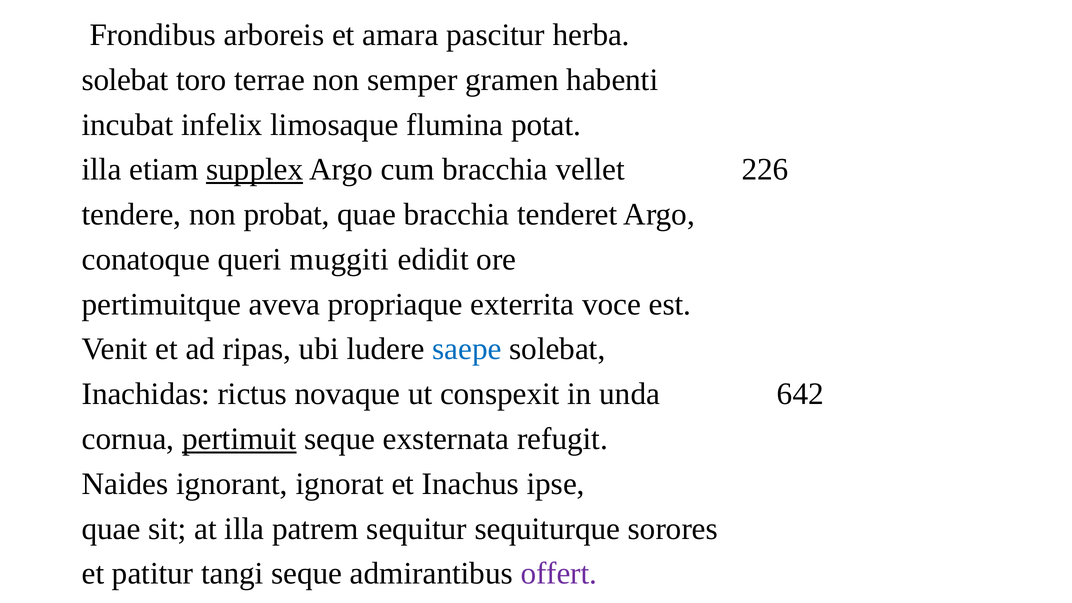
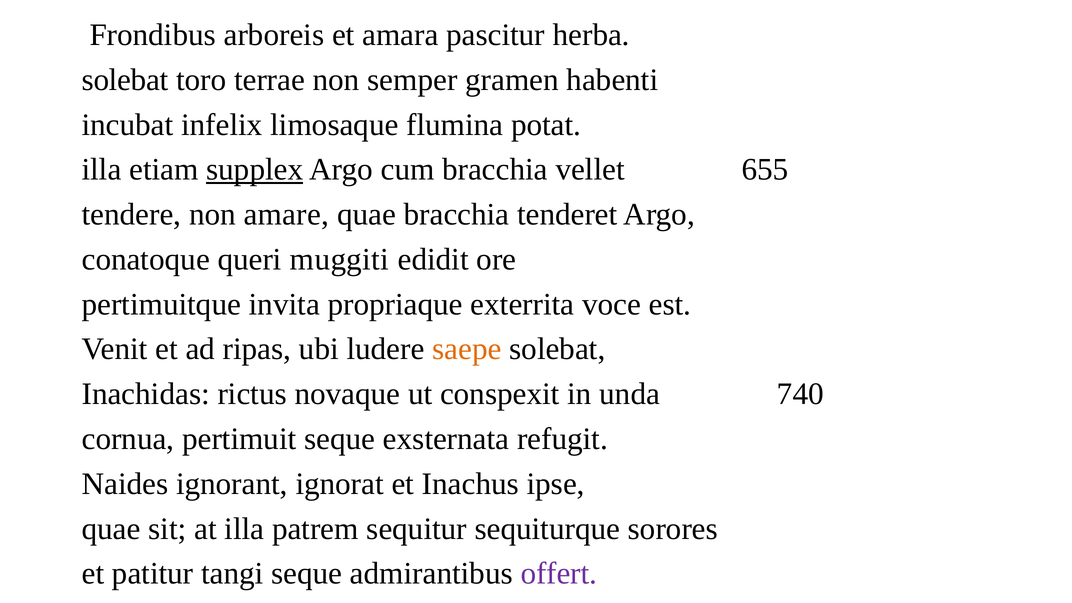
226: 226 -> 655 (765, 170)
probat: probat -> amare (286, 215)
aveva: aveva -> invita (284, 304)
saepe colour: blue -> orange (467, 349)
642: 642 -> 740 (800, 394)
pertimuit underline: present -> none (239, 439)
